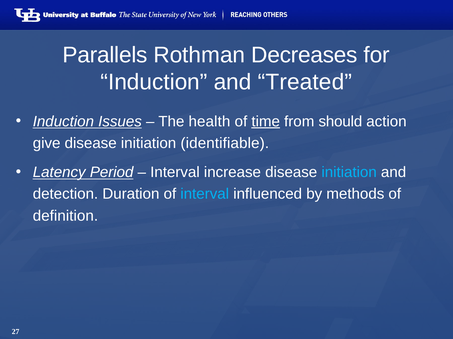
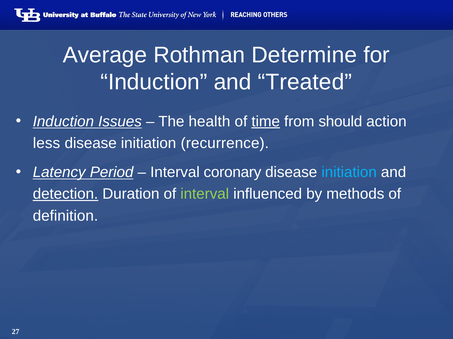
Parallels: Parallels -> Average (105, 55)
Decreases: Decreases -> Determine (304, 55)
give: give -> less (47, 143)
identifiable: identifiable -> recurrence (225, 143)
increase: increase -> coronary (233, 173)
detection underline: none -> present (65, 194)
interval colour: light blue -> light green (205, 194)
